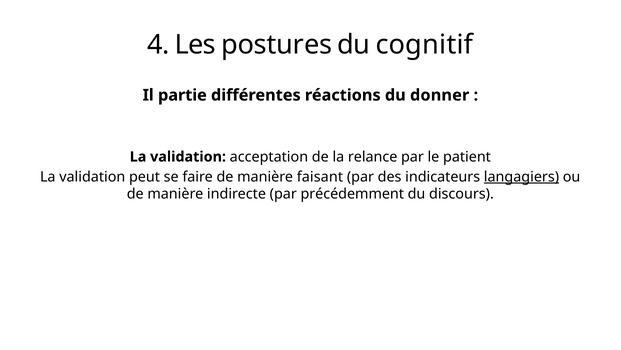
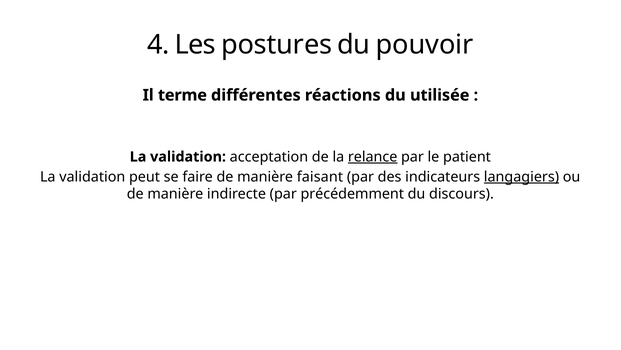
cognitif: cognitif -> pouvoir (425, 45)
partie: partie -> terme (182, 95)
donner: donner -> utilisée (440, 95)
relance underline: none -> present (373, 156)
